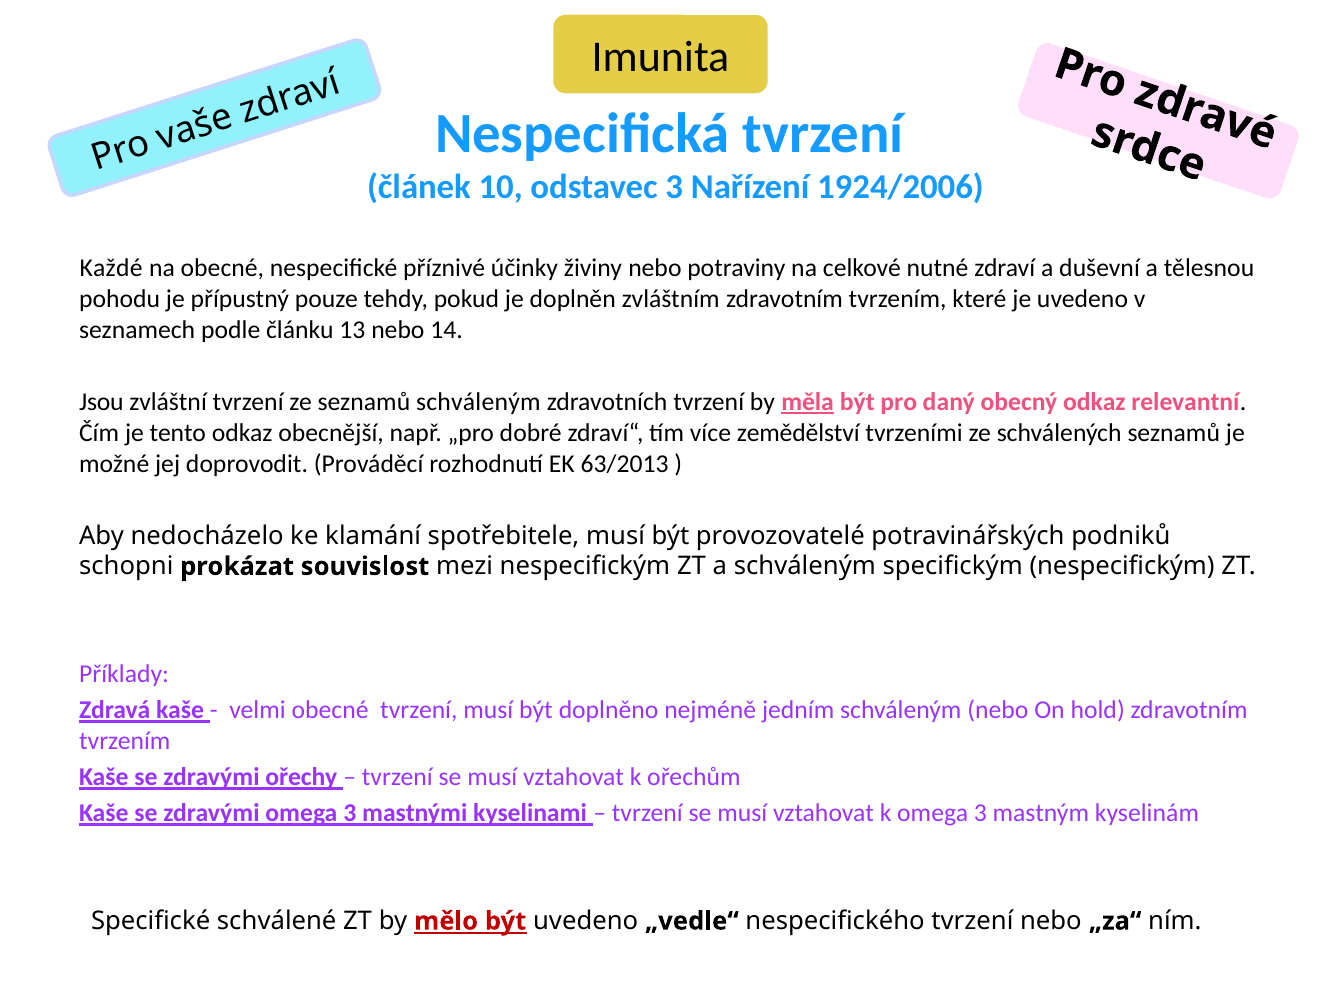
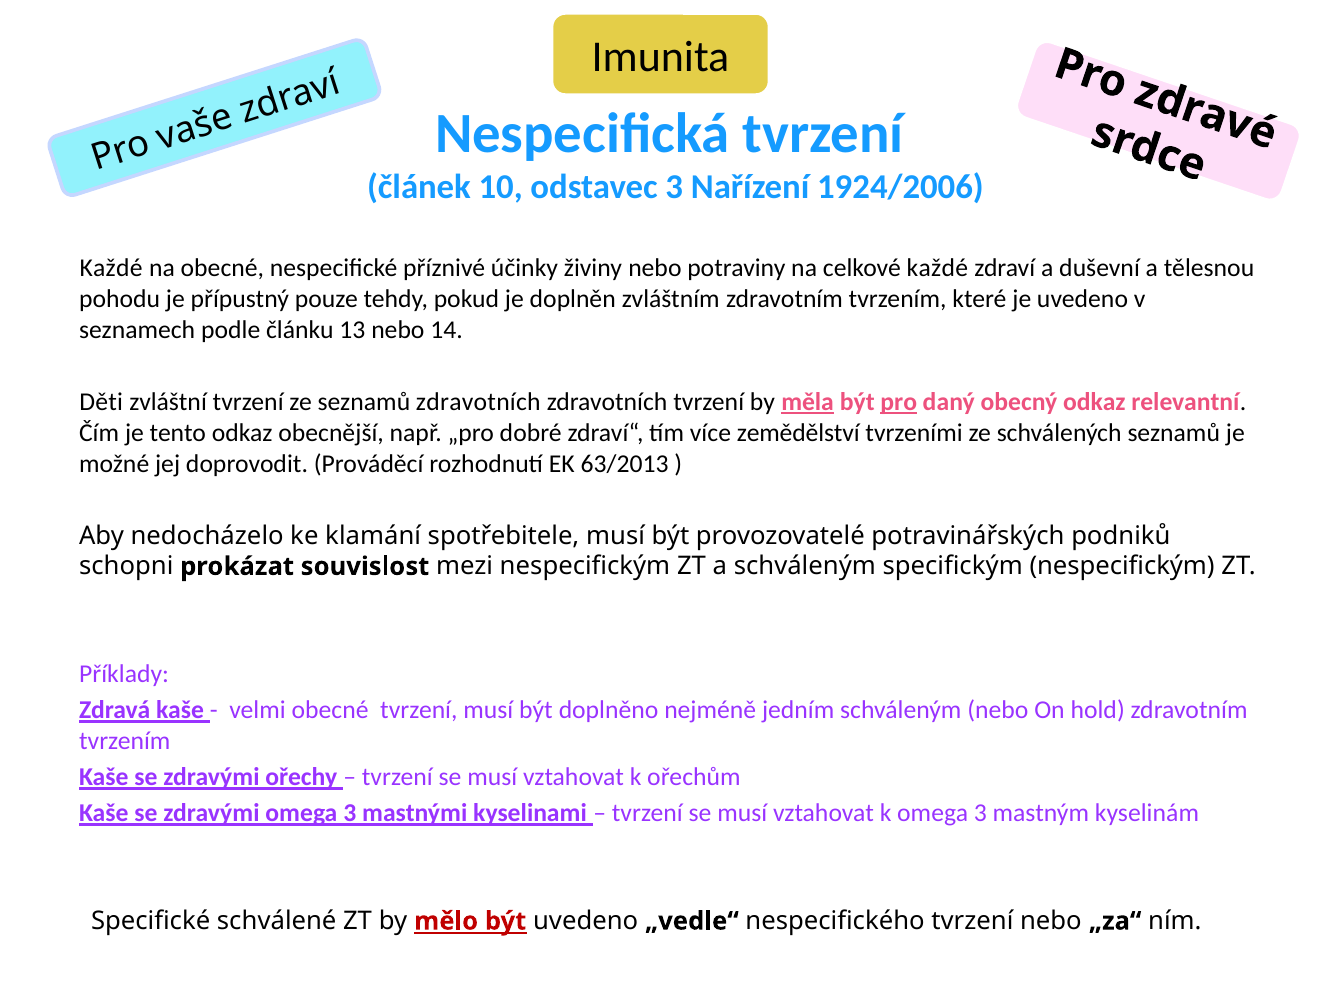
celkové nutné: nutné -> každé (937, 268)
Jsou: Jsou -> Děti (101, 402)
seznamů schváleným: schváleným -> zdravotních (478, 402)
pro underline: none -> present (899, 402)
